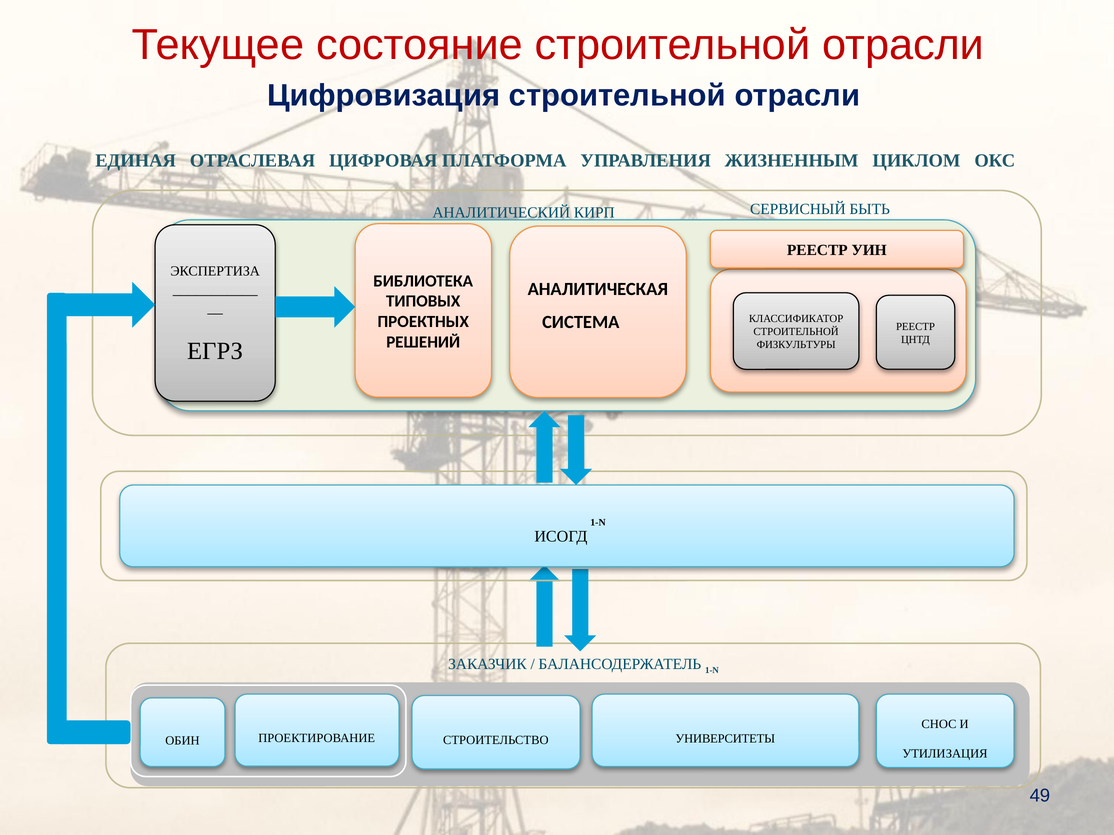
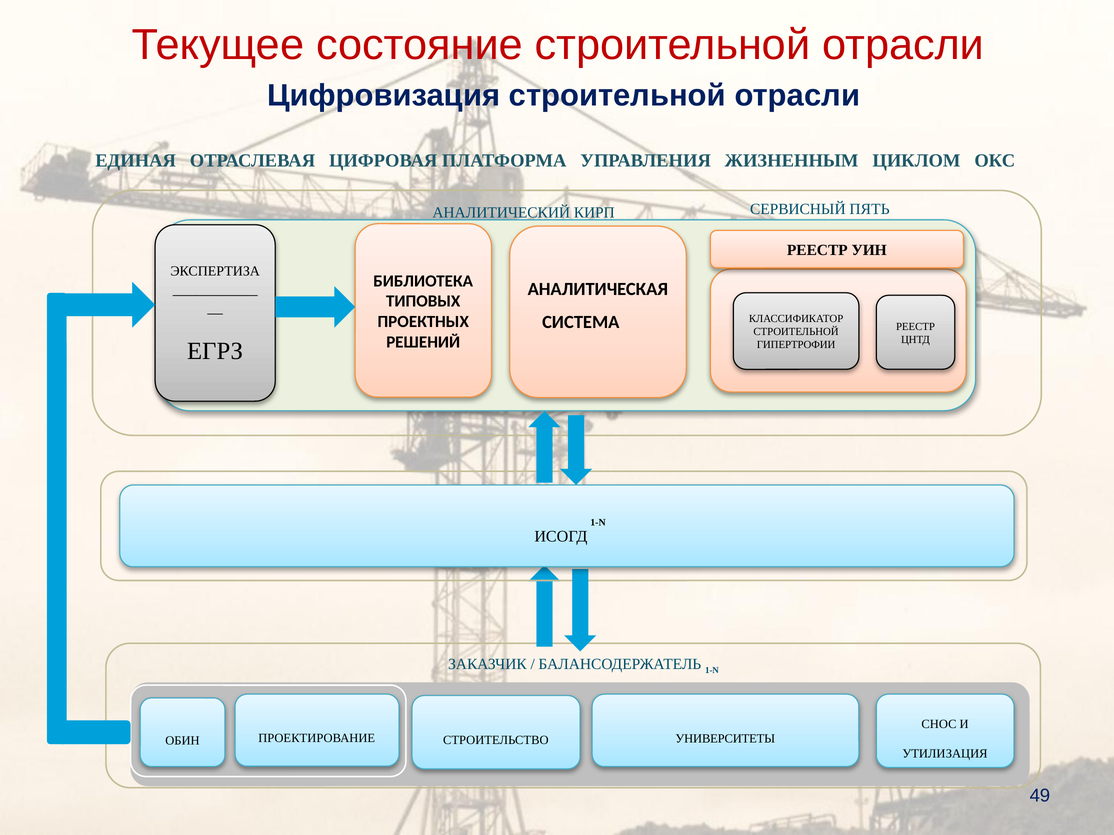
БЫТЬ: БЫТЬ -> ПЯТЬ (870, 209)
ФИЗКУЛЬТУРЫ: ФИЗКУЛЬТУРЫ -> ГИПЕРТРОФИИ (796, 345)
